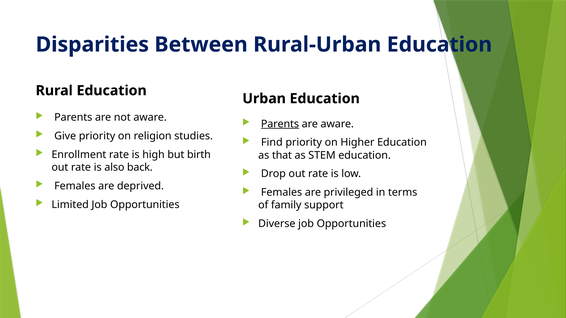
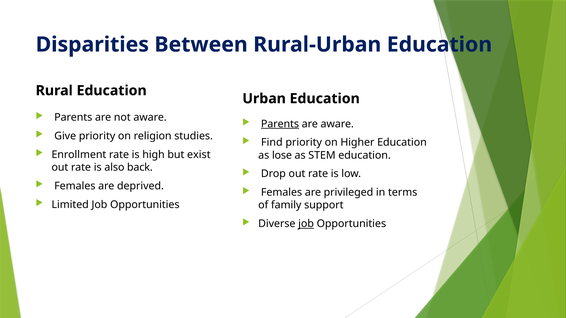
birth: birth -> exist (199, 155)
that: that -> lose (282, 155)
job underline: none -> present (306, 224)
